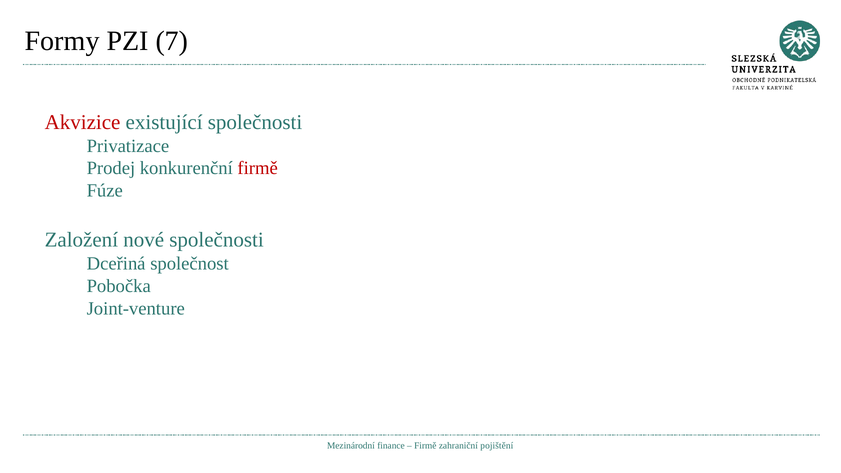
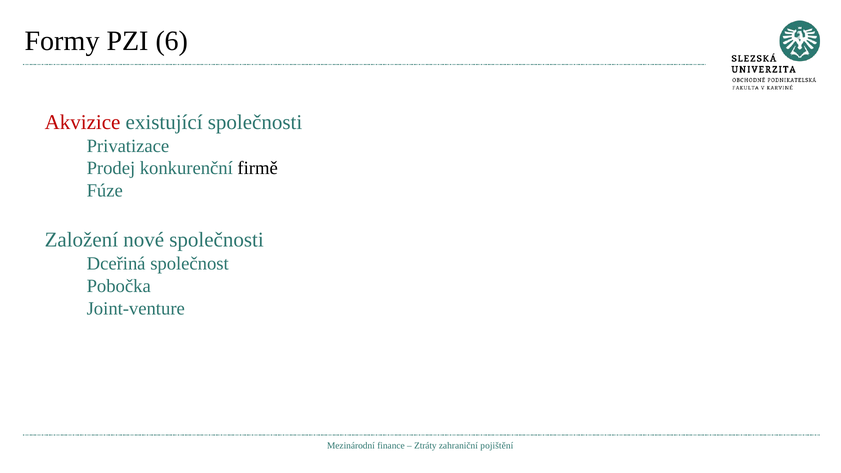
7: 7 -> 6 (172, 41)
firmě colour: red -> black (258, 168)
Firmě: Firmě -> Ztráty (425, 446)
